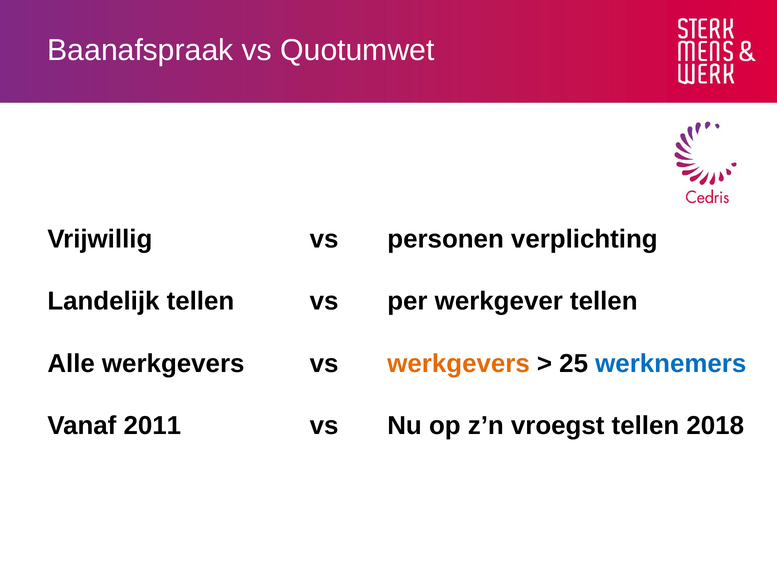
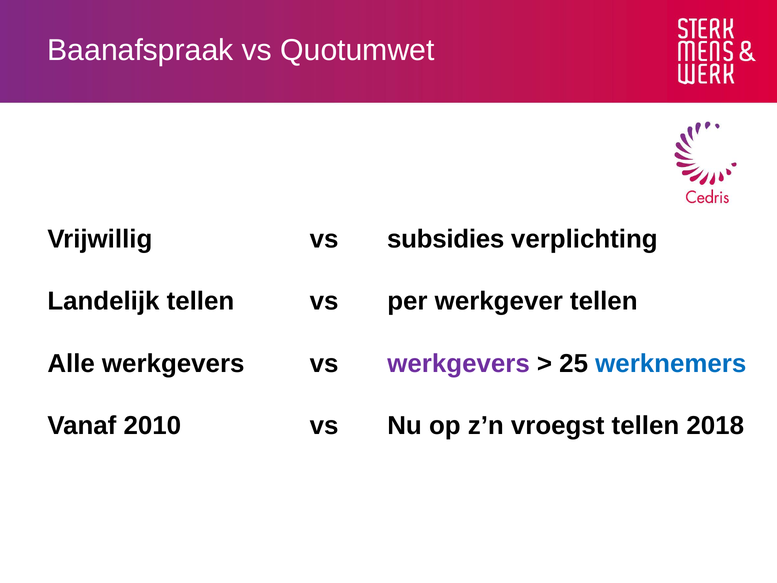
personen: personen -> subsidies (446, 239)
werkgevers colour: orange -> purple (459, 363)
2011: 2011 -> 2010 (152, 426)
